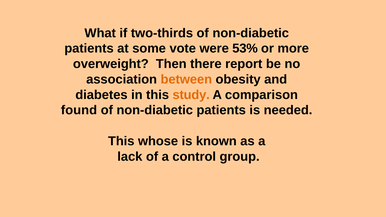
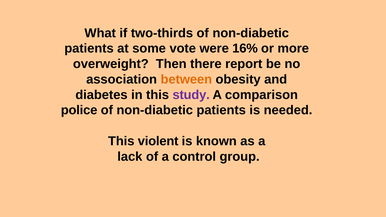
53%: 53% -> 16% (245, 49)
study colour: orange -> purple (191, 95)
found: found -> police (79, 110)
whose: whose -> violent (158, 141)
